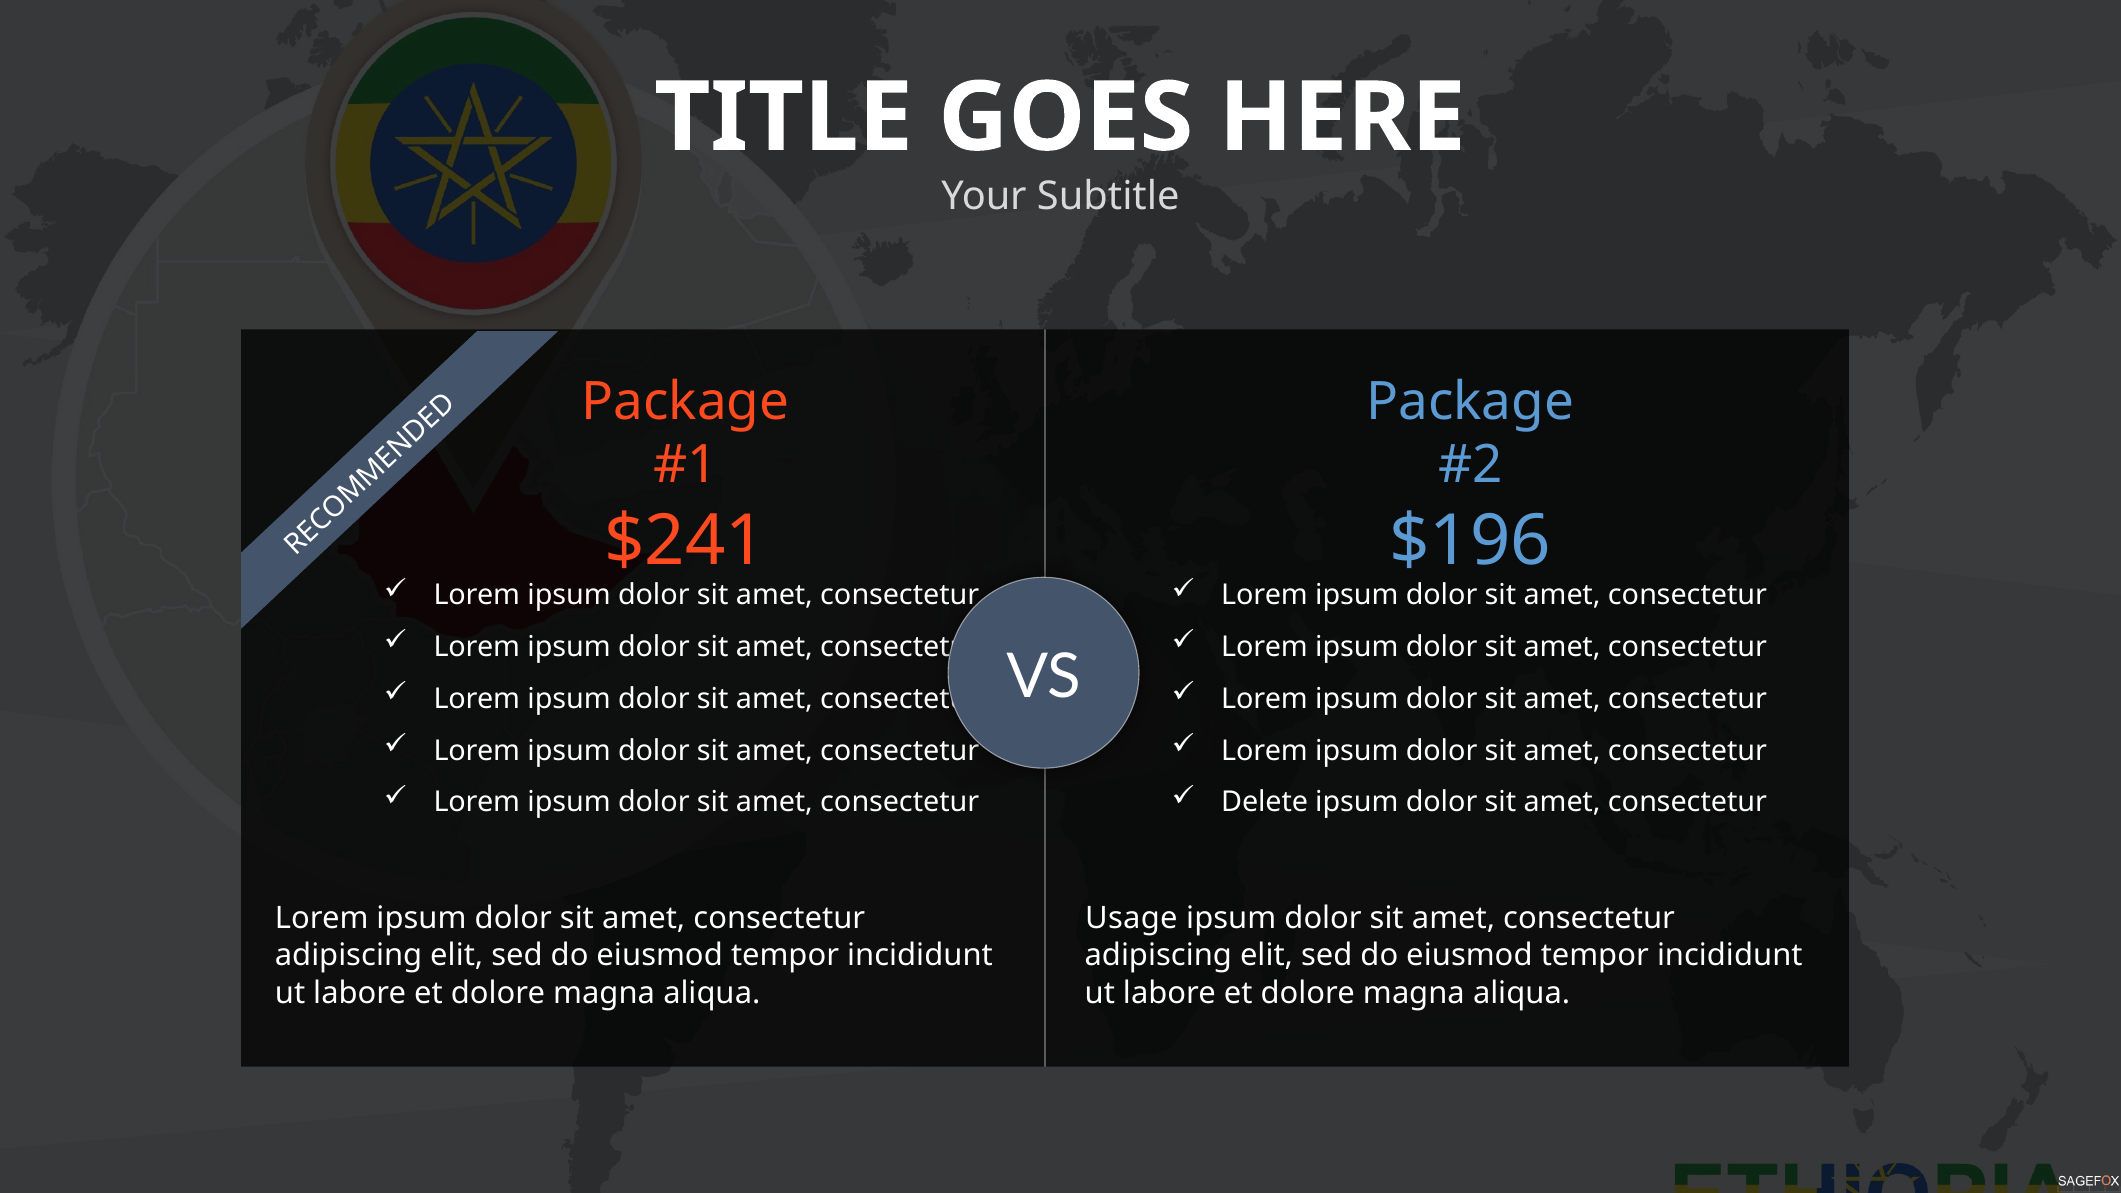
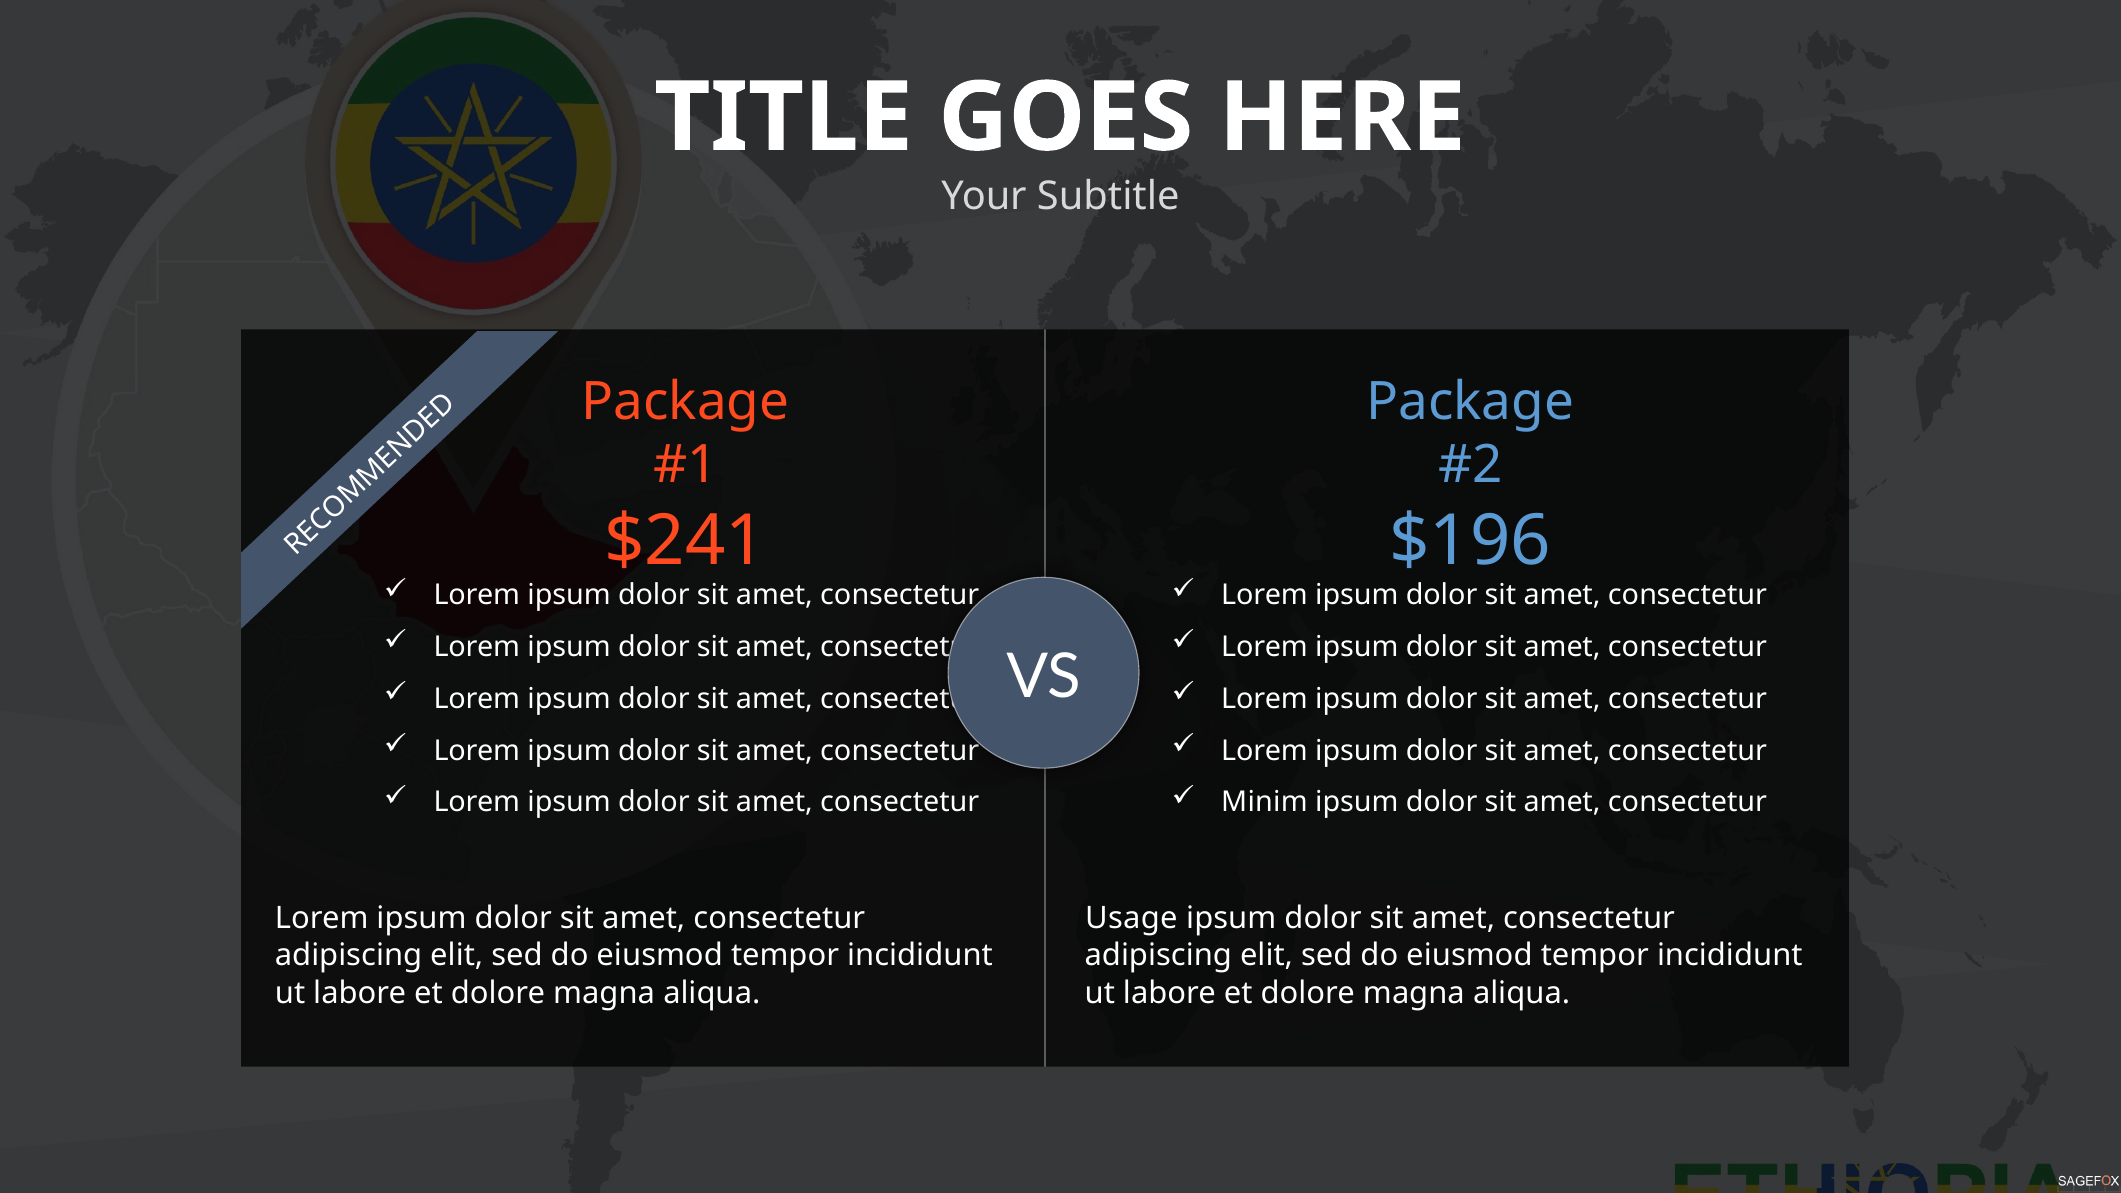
Delete: Delete -> Minim (1264, 802)
